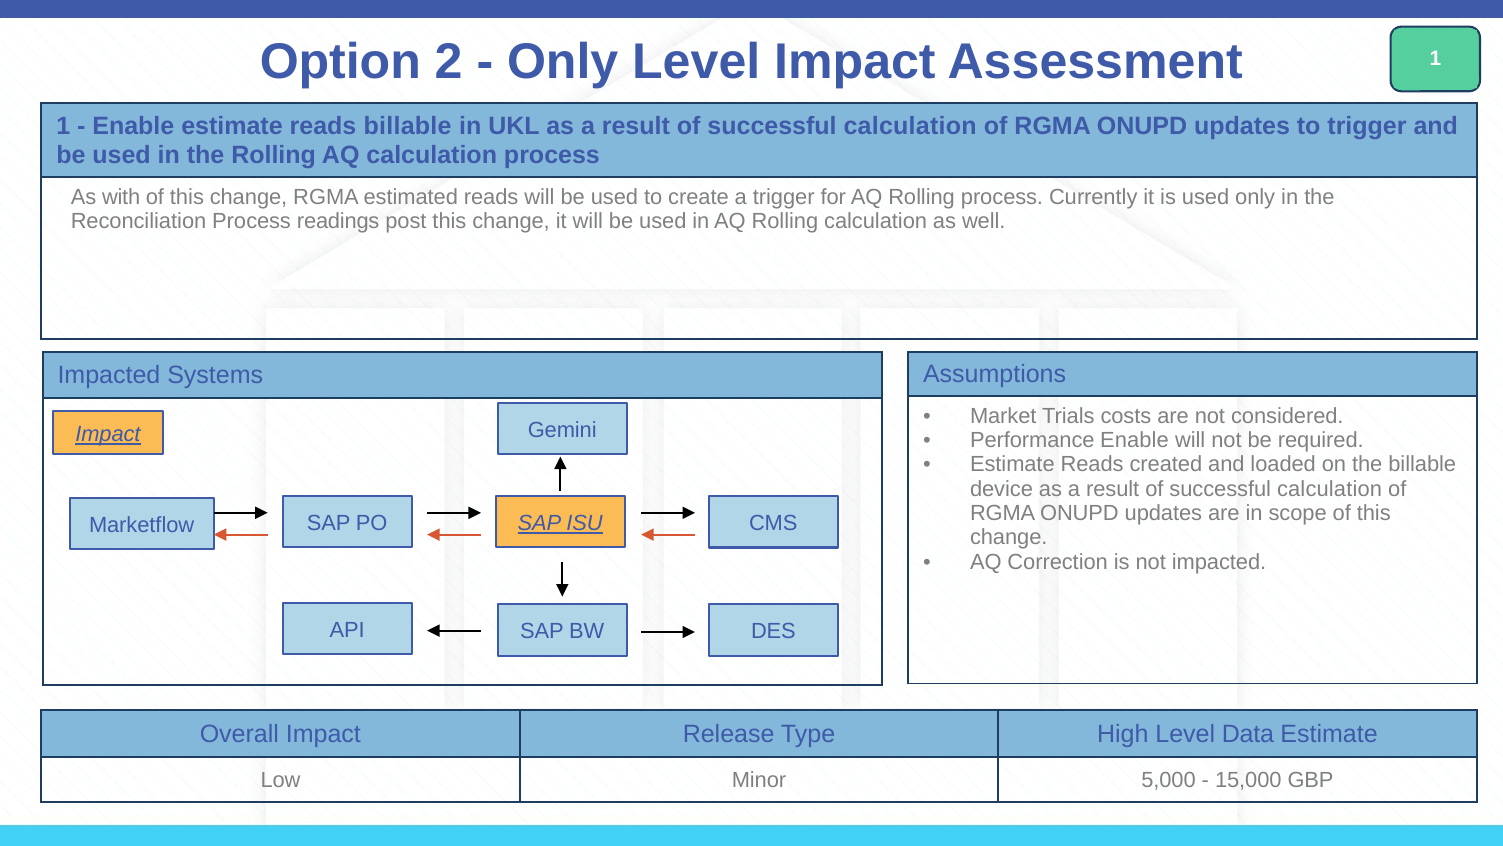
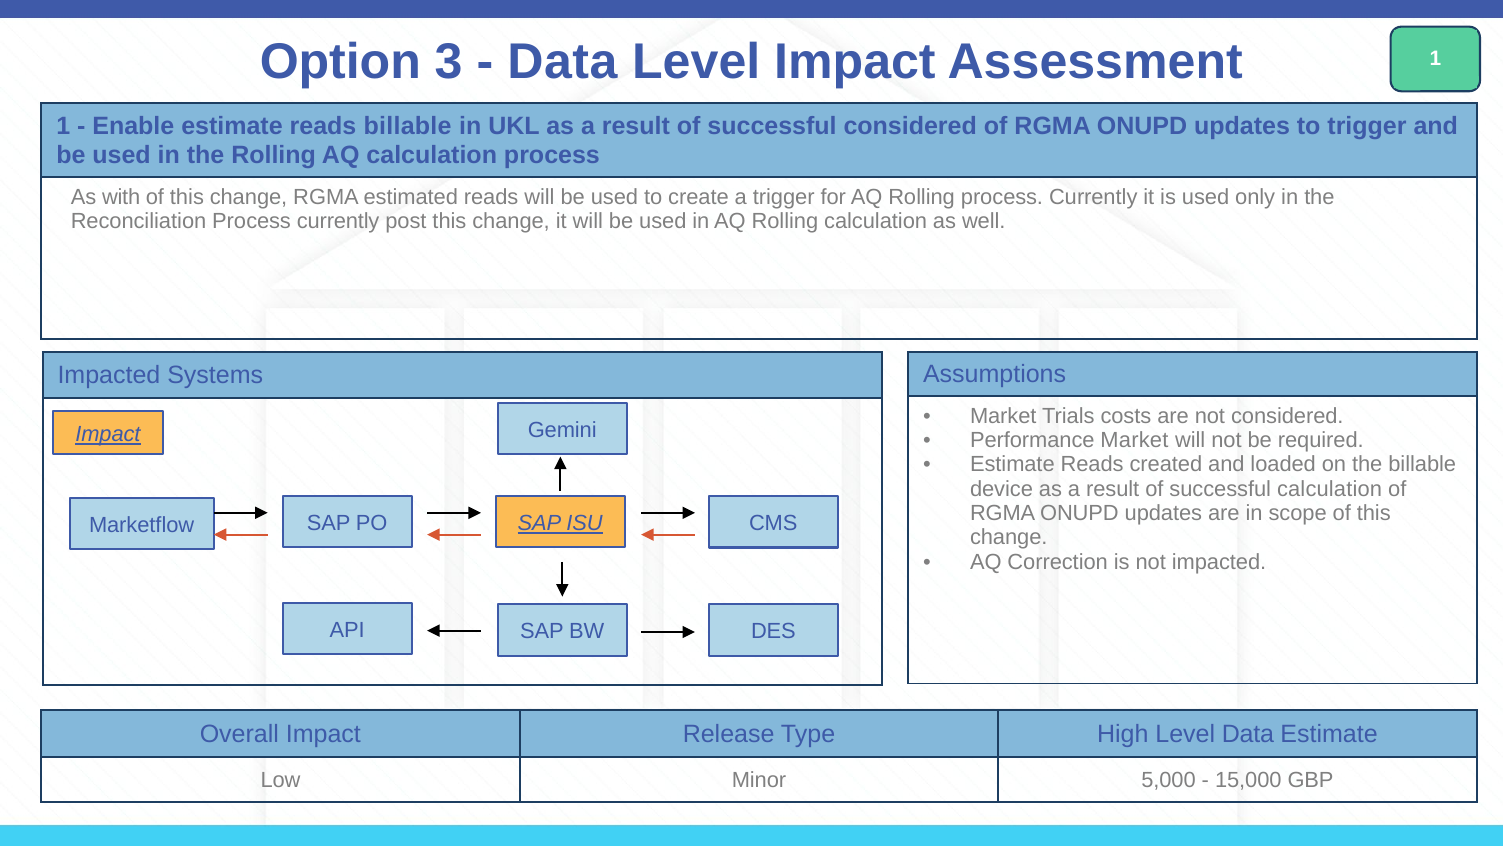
2: 2 -> 3 (449, 62)
Only: Only -> Data (562, 62)
calculation: calculation -> considered (910, 127)
Reconciliation Process readings: readings -> currently (338, 222)
Performance Enable: Enable -> Market (1134, 440)
